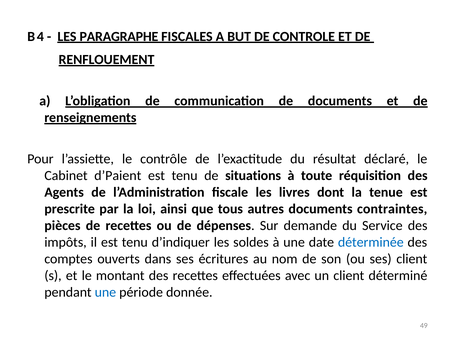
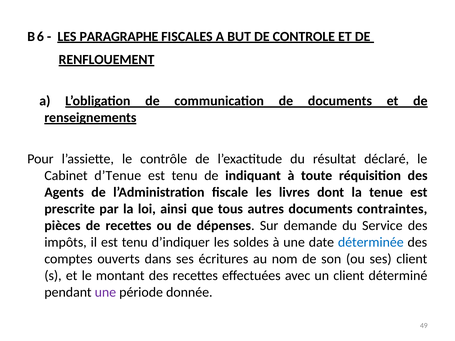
4: 4 -> 6 (40, 36)
d’Paient: d’Paient -> d’Tenue (118, 176)
situations: situations -> indiquant (253, 176)
une colour: blue -> purple (105, 293)
